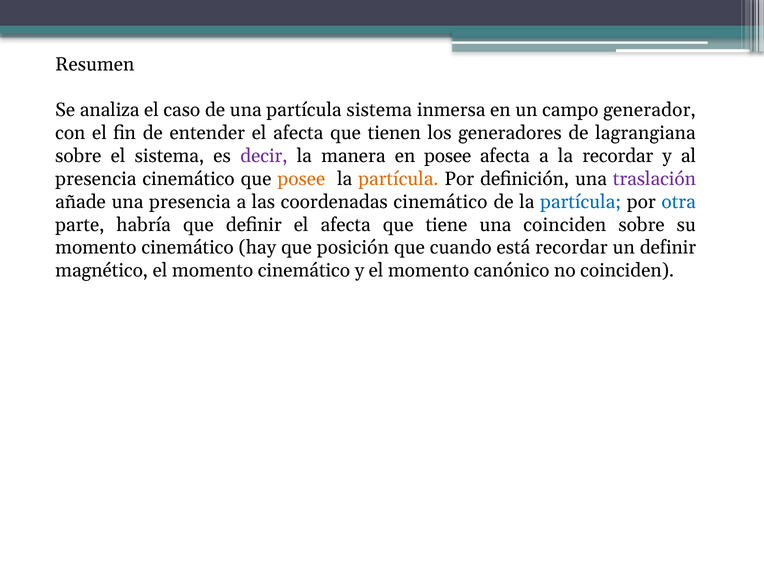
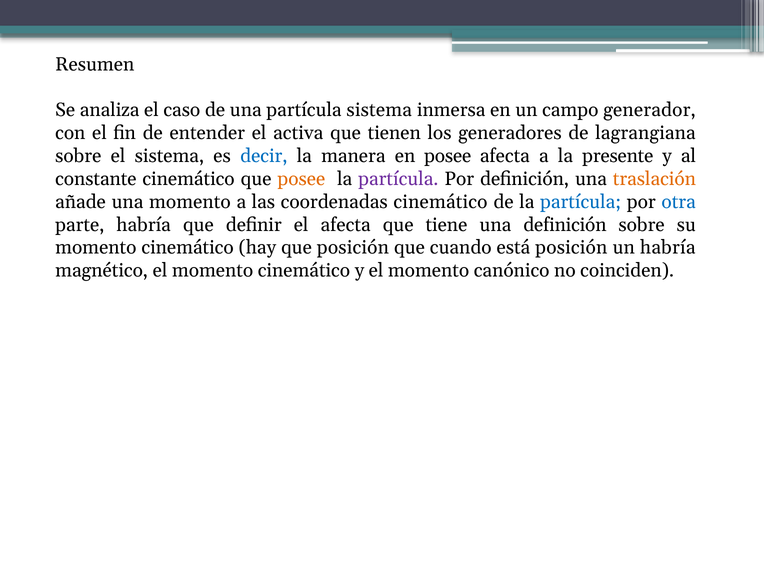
entender el afecta: afecta -> activa (298, 133)
decir colour: purple -> blue (264, 156)
la recordar: recordar -> presente (618, 156)
presencia: presencia -> constante (96, 179)
partícula colour: orange -> purple (398, 179)
traslación colour: purple -> orange (654, 179)
una presencia: presencia -> momento (190, 202)
una coinciden: coinciden -> definición (565, 225)
está recordar: recordar -> posición (571, 248)
un definir: definir -> habría (668, 248)
